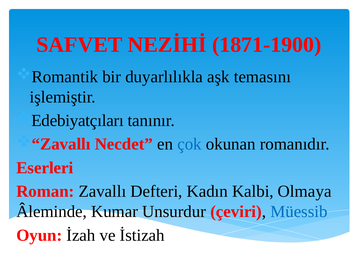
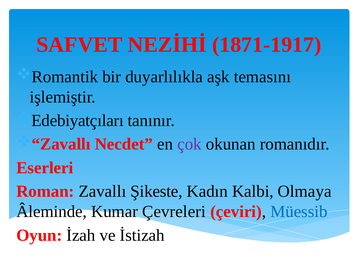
1871-1900: 1871-1900 -> 1871-1917 (267, 45)
çok colour: blue -> purple (189, 144)
Defteri: Defteri -> Şikeste (157, 192)
Unsurdur: Unsurdur -> Çevreleri (174, 212)
